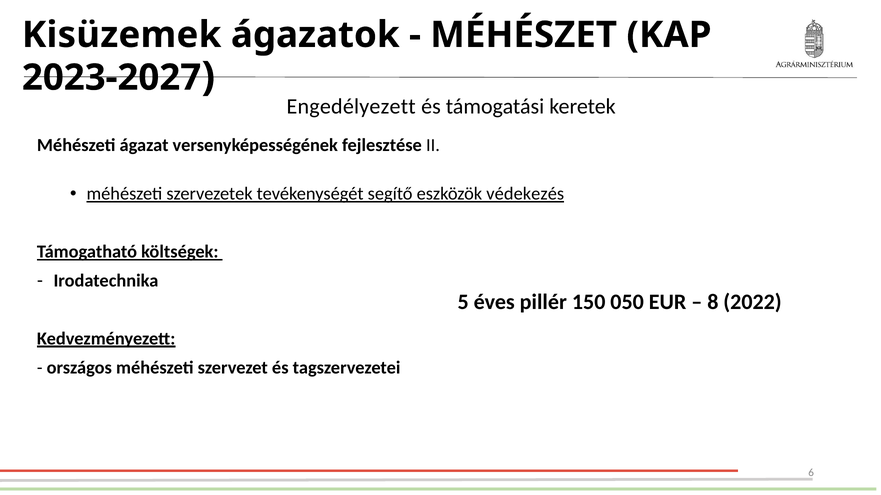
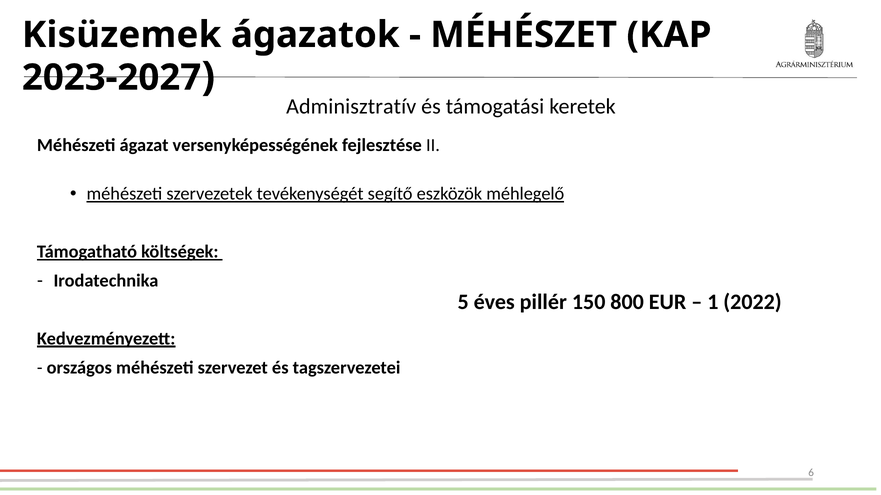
Engedélyezett: Engedélyezett -> Adminisztratív (351, 106)
védekezés: védekezés -> méhlegelő (525, 194)
050: 050 -> 800 (627, 302)
8: 8 -> 1 (713, 302)
